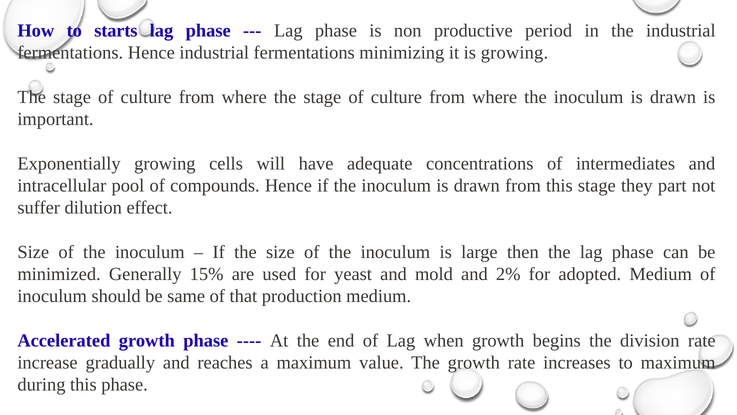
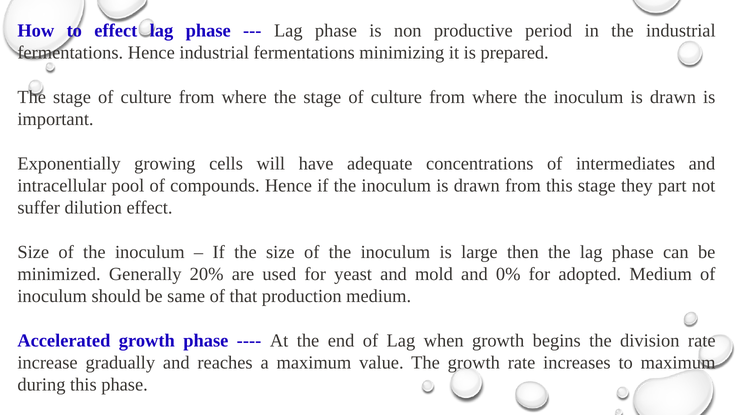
to starts: starts -> effect (116, 31)
is growing: growing -> prepared (515, 53)
15%: 15% -> 20% (207, 274)
2%: 2% -> 0% (508, 274)
